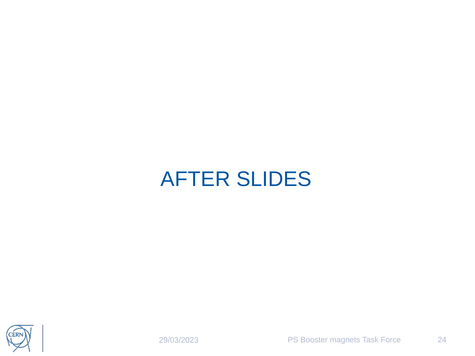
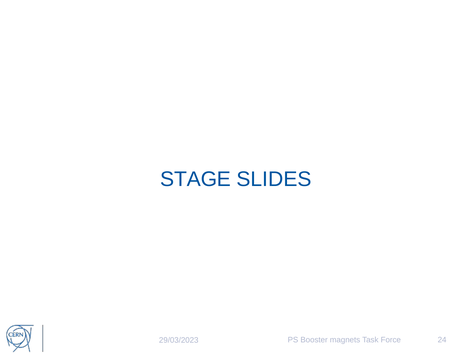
AFTER: AFTER -> STAGE (196, 179)
